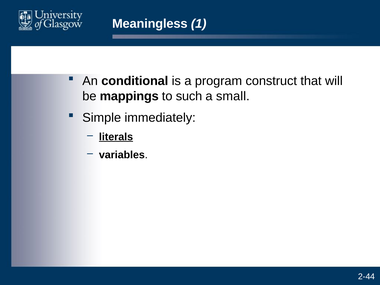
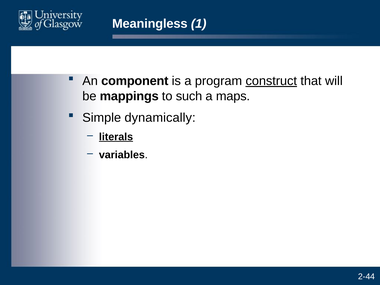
conditional: conditional -> component (135, 81)
construct underline: none -> present (271, 81)
small: small -> maps (233, 96)
immediately: immediately -> dynamically (160, 118)
